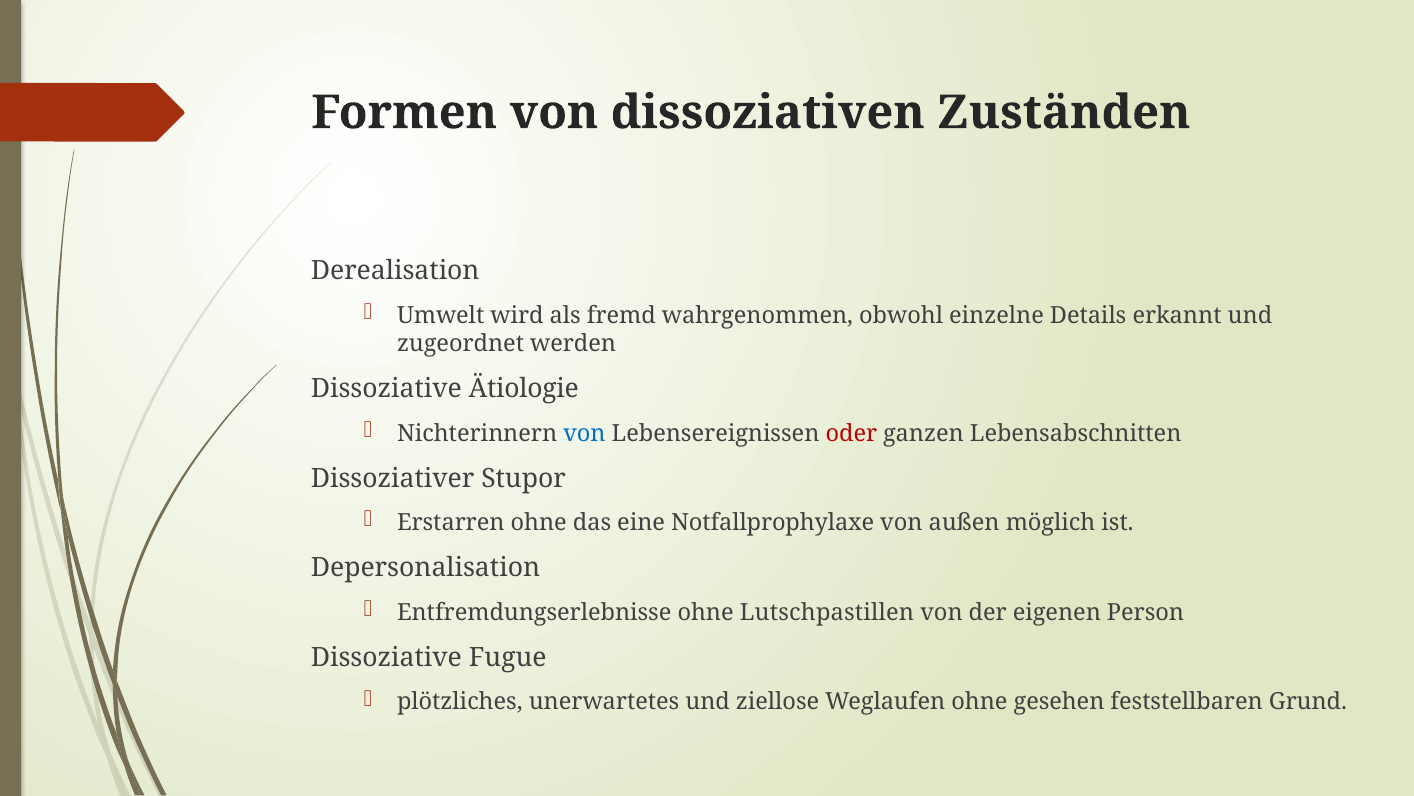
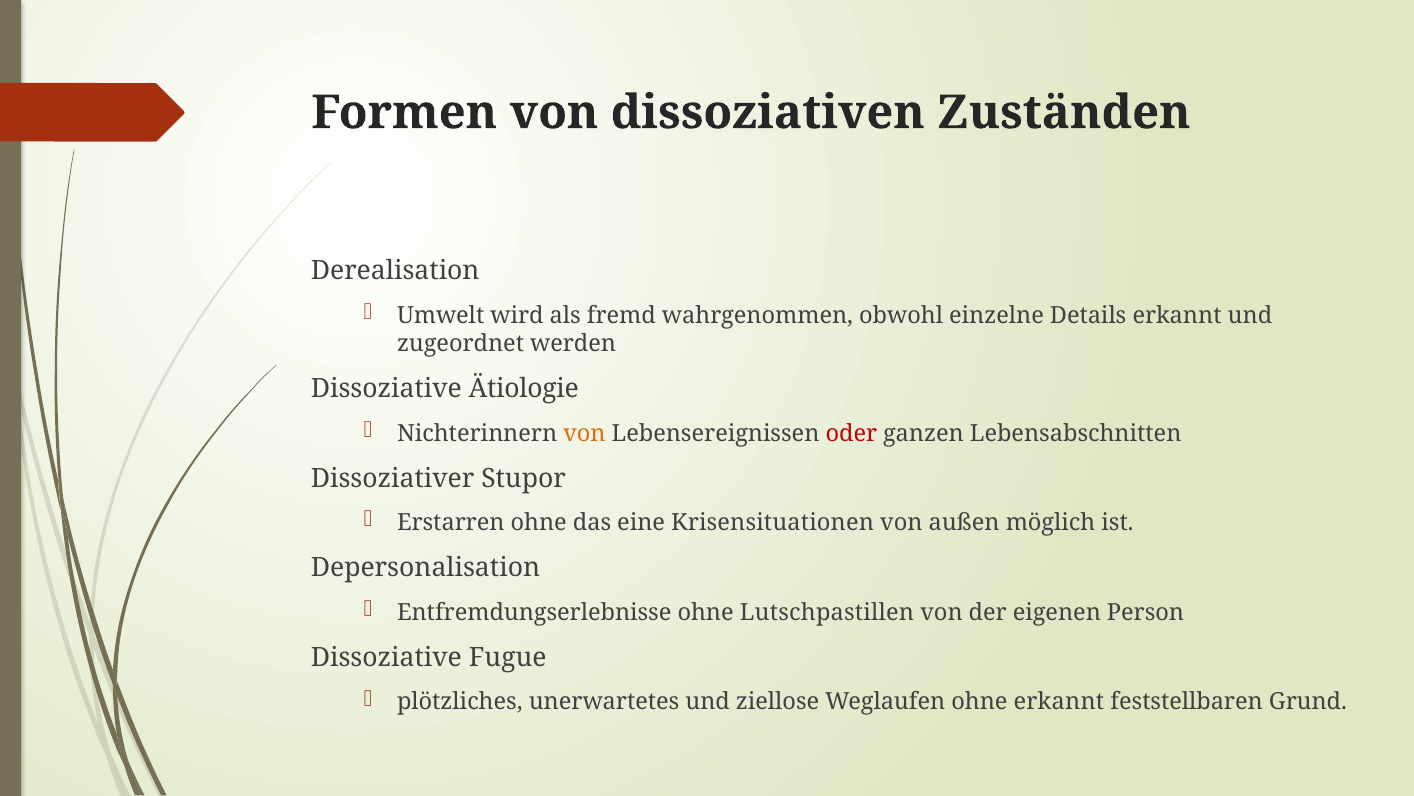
von colour: blue -> orange (584, 433)
Notfallprophylaxe: Notfallprophylaxe -> Krisensituationen (773, 522)
ohne gesehen: gesehen -> erkannt (1059, 702)
